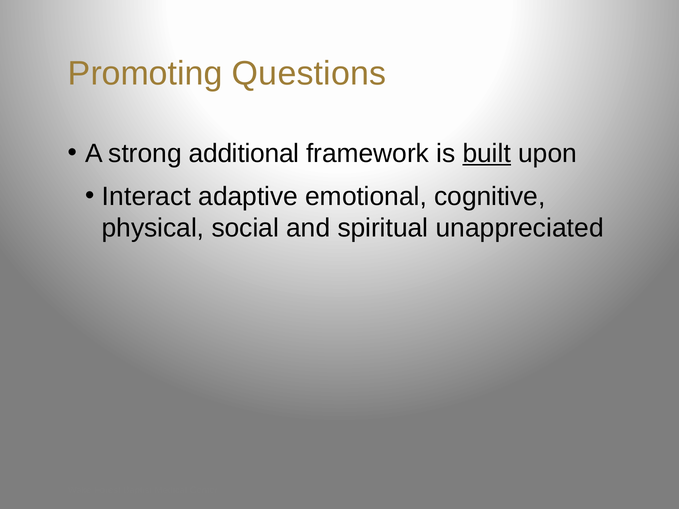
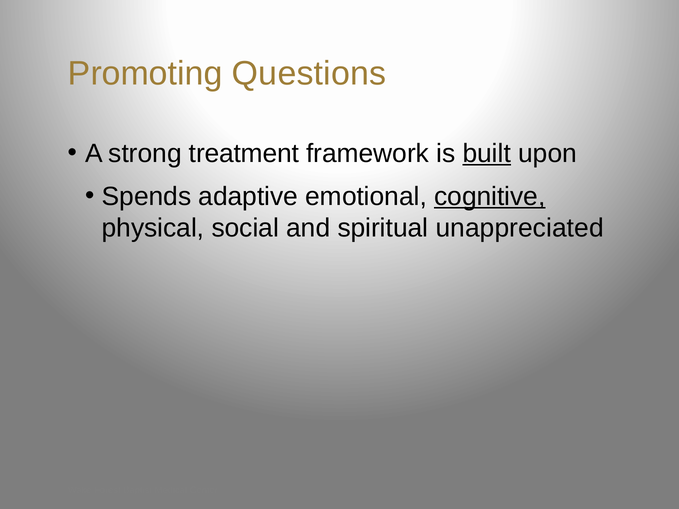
additional: additional -> treatment (244, 153)
Interact: Interact -> Spends (147, 197)
cognitive underline: none -> present (490, 197)
